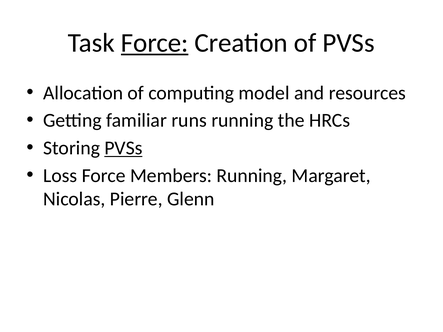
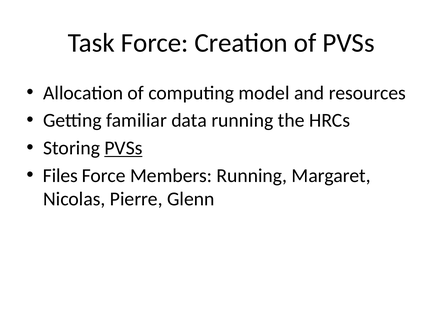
Force underline: present -> none (155, 43)
runs: runs -> data (189, 121)
Loss: Loss -> Files (60, 176)
